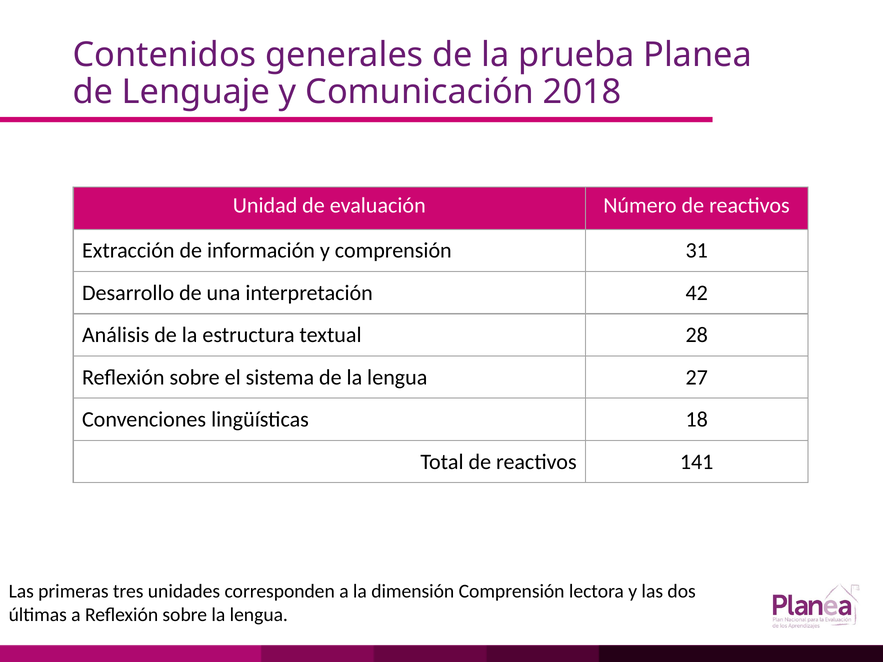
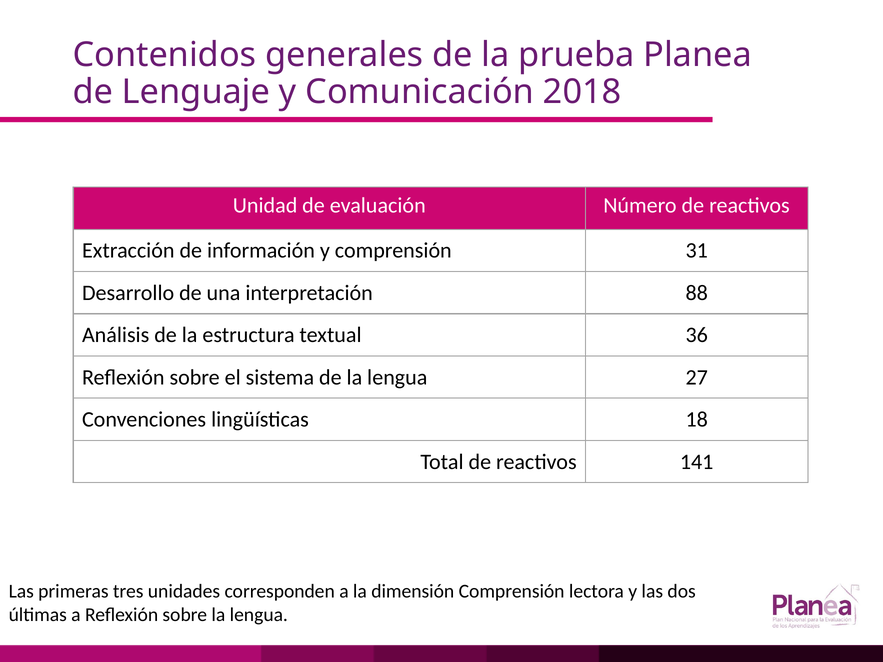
42: 42 -> 88 (697, 293)
28: 28 -> 36 (697, 335)
